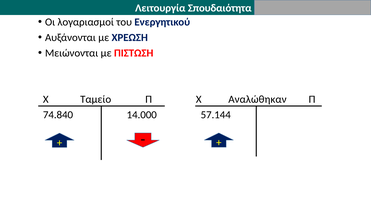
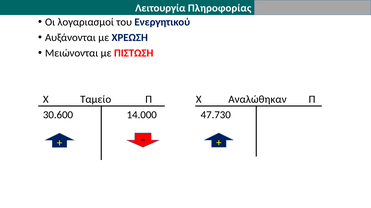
Σπουδαιότητα: Σπουδαιότητα -> Πληροφορίας (220, 8)
74.840: 74.840 -> 30.600 (58, 115)
57.144: 57.144 -> 47.730 (216, 115)
